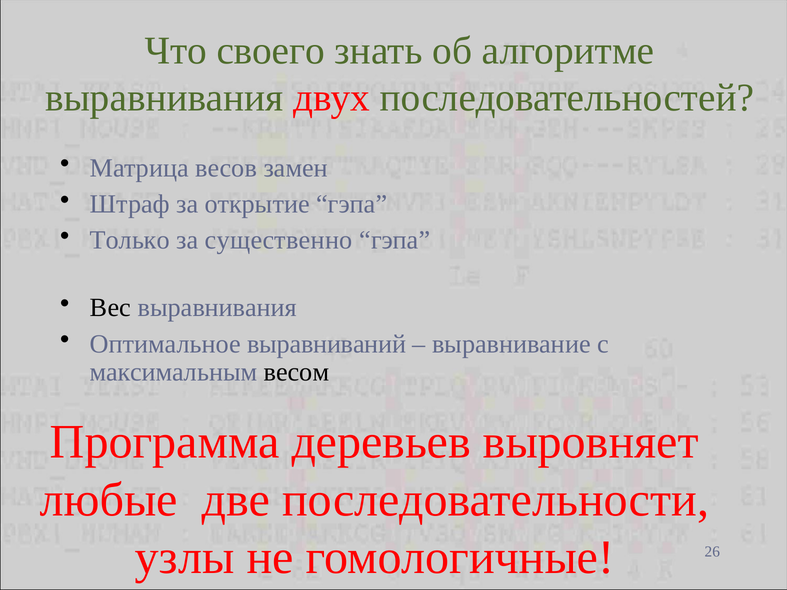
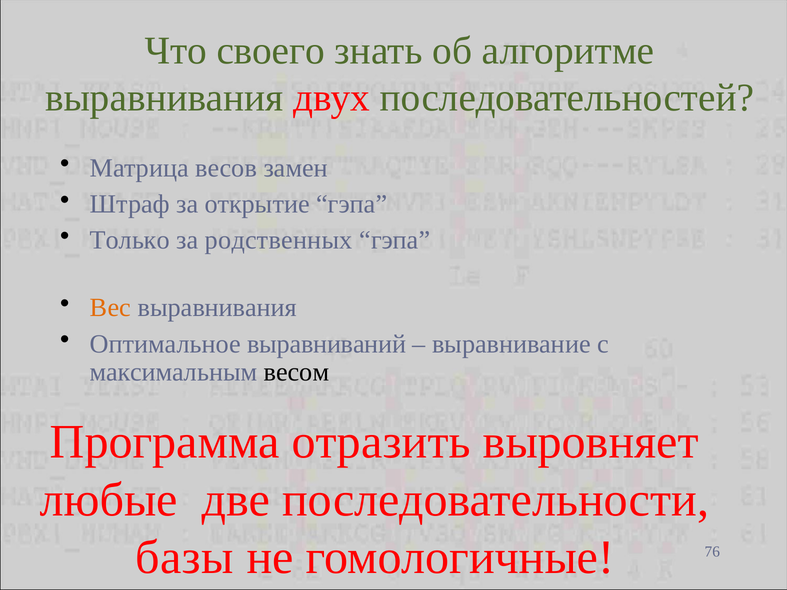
существенно: существенно -> родственных (279, 240)
Вес colour: black -> orange (110, 308)
деревьев: деревьев -> отразить (381, 442)
узлы: узлы -> базы (184, 558)
26: 26 -> 76 (712, 552)
